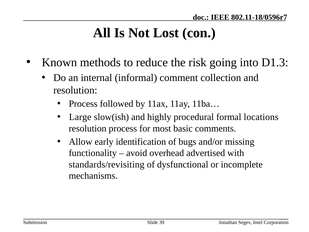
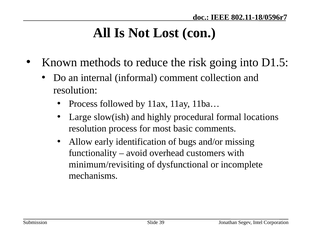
D1.3: D1.3 -> D1.5 (275, 62)
advertised: advertised -> customers (206, 153)
standards/revisiting: standards/revisiting -> minimum/revisiting (107, 164)
